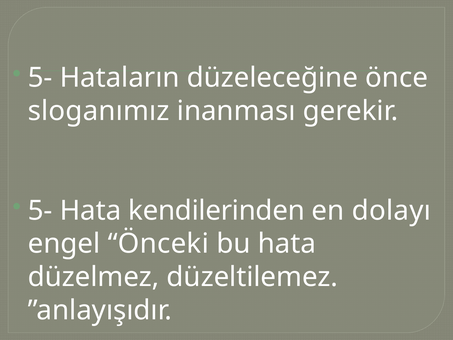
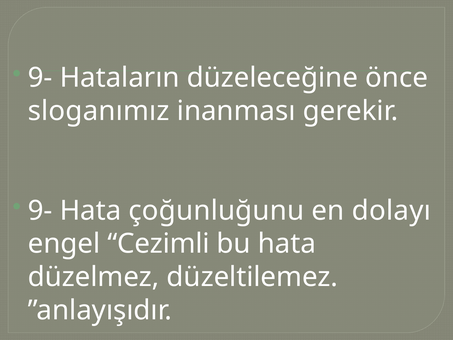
5-: 5- -> 9- (40, 78)
5-: 5- -> 9- (40, 210)
kendilerinden: kendilerinden -> çoğunluğunu (216, 210)
Önceki: Önceki -> Cezimli (158, 244)
